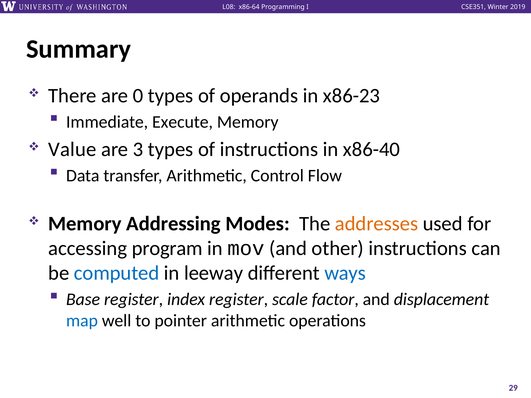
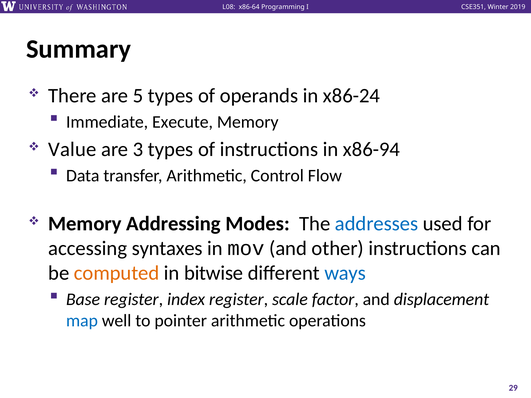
0: 0 -> 5 (138, 96)
x86-23: x86-23 -> x86-24 (352, 96)
x86-40: x86-40 -> x86-94 (371, 149)
addresses colour: orange -> blue (377, 224)
program: program -> syntaxes (167, 248)
computed colour: blue -> orange (117, 273)
leeway: leeway -> bitwise (214, 273)
